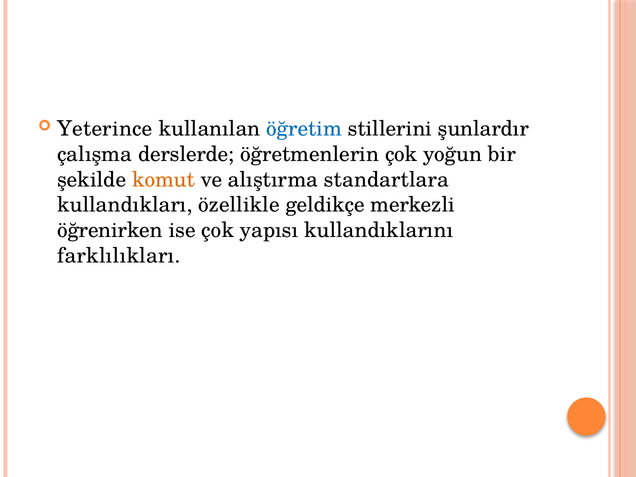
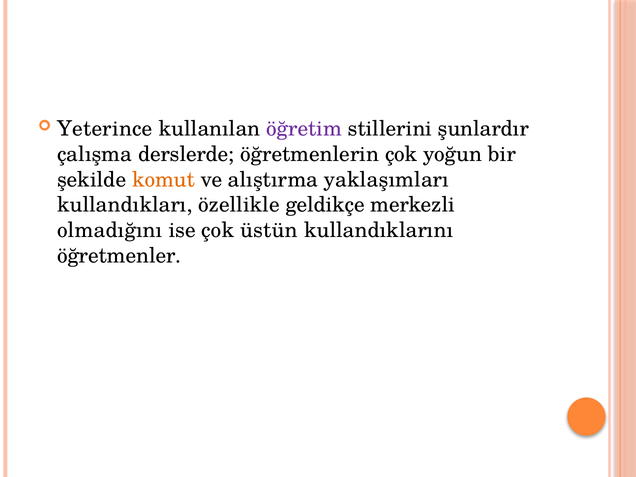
öğretim colour: blue -> purple (304, 129)
standartlara: standartlara -> yaklaşımları (387, 180)
öğrenirken: öğrenirken -> olmadığını (110, 230)
yapısı: yapısı -> üstün (269, 230)
farklılıkları: farklılıkları -> öğretmenler (119, 256)
